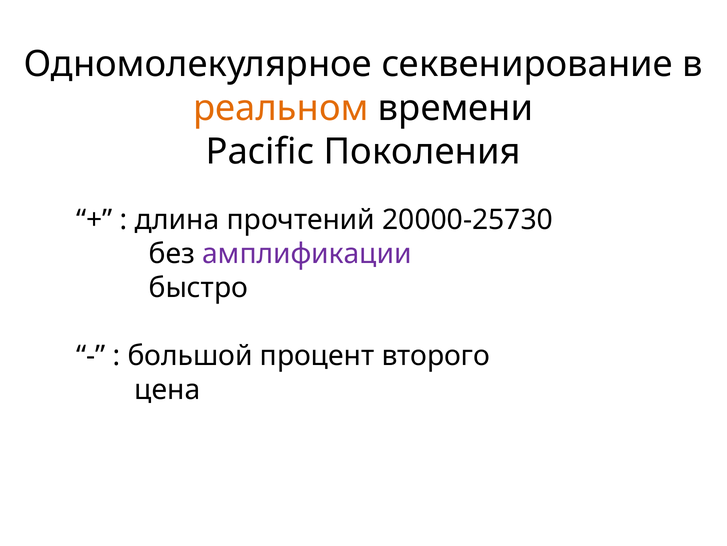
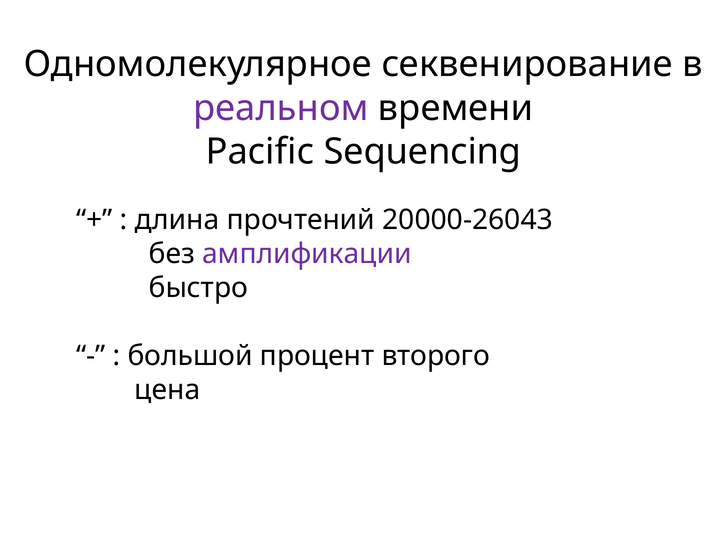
реальном colour: orange -> purple (281, 108)
Поколения: Поколения -> Sequencing (422, 151)
20000-25730: 20000-25730 -> 20000-26043 (468, 220)
